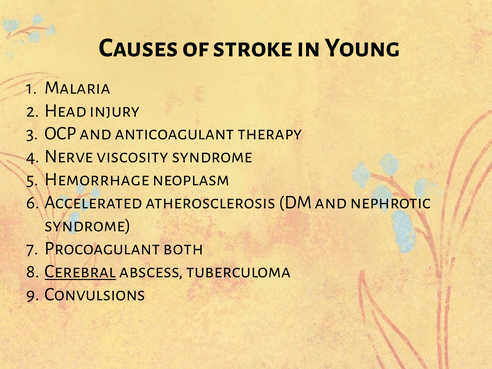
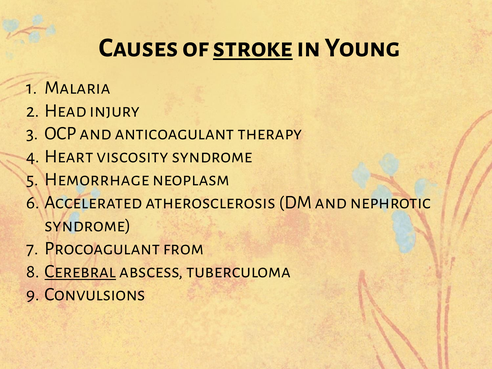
stroke underline: none -> present (253, 47)
Nerve: Nerve -> Heart (69, 156)
both: both -> from (183, 248)
